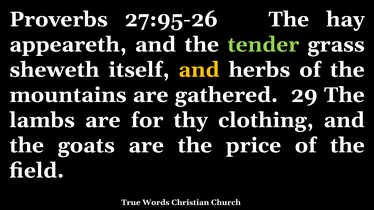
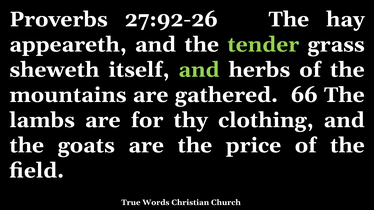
27:95-26: 27:95-26 -> 27:92-26 (171, 19)
and colour: yellow -> light green (199, 70)
29: 29 -> 66 (304, 95)
